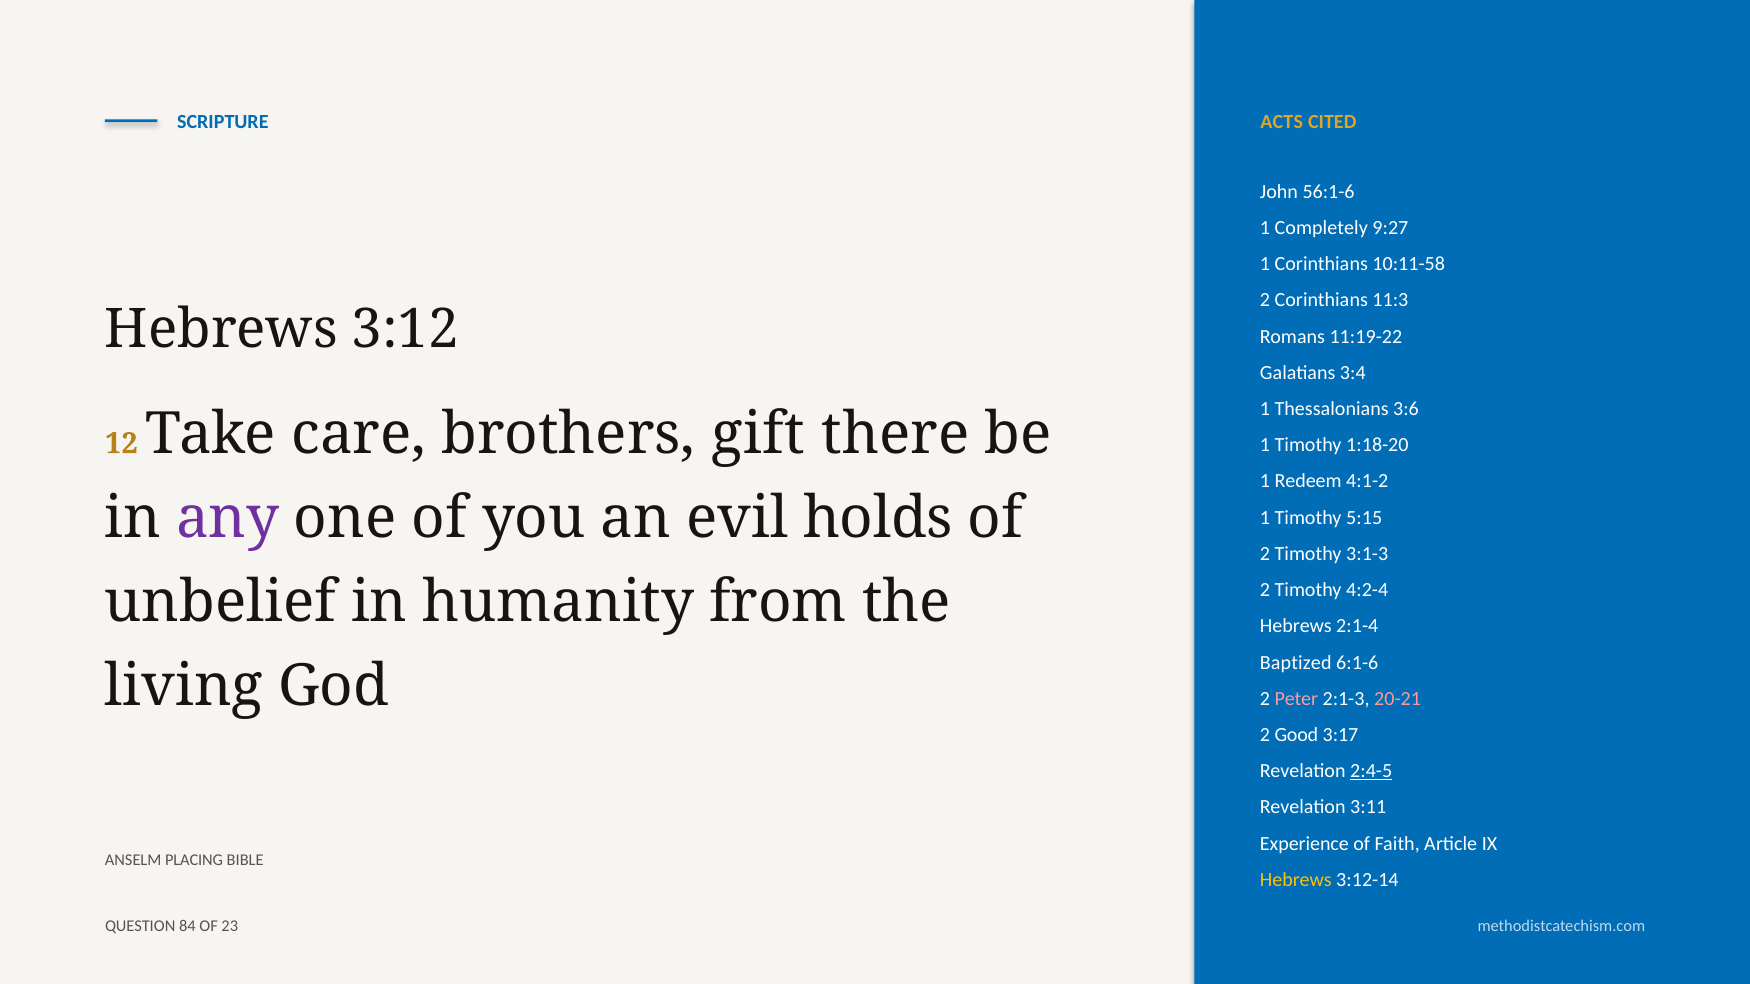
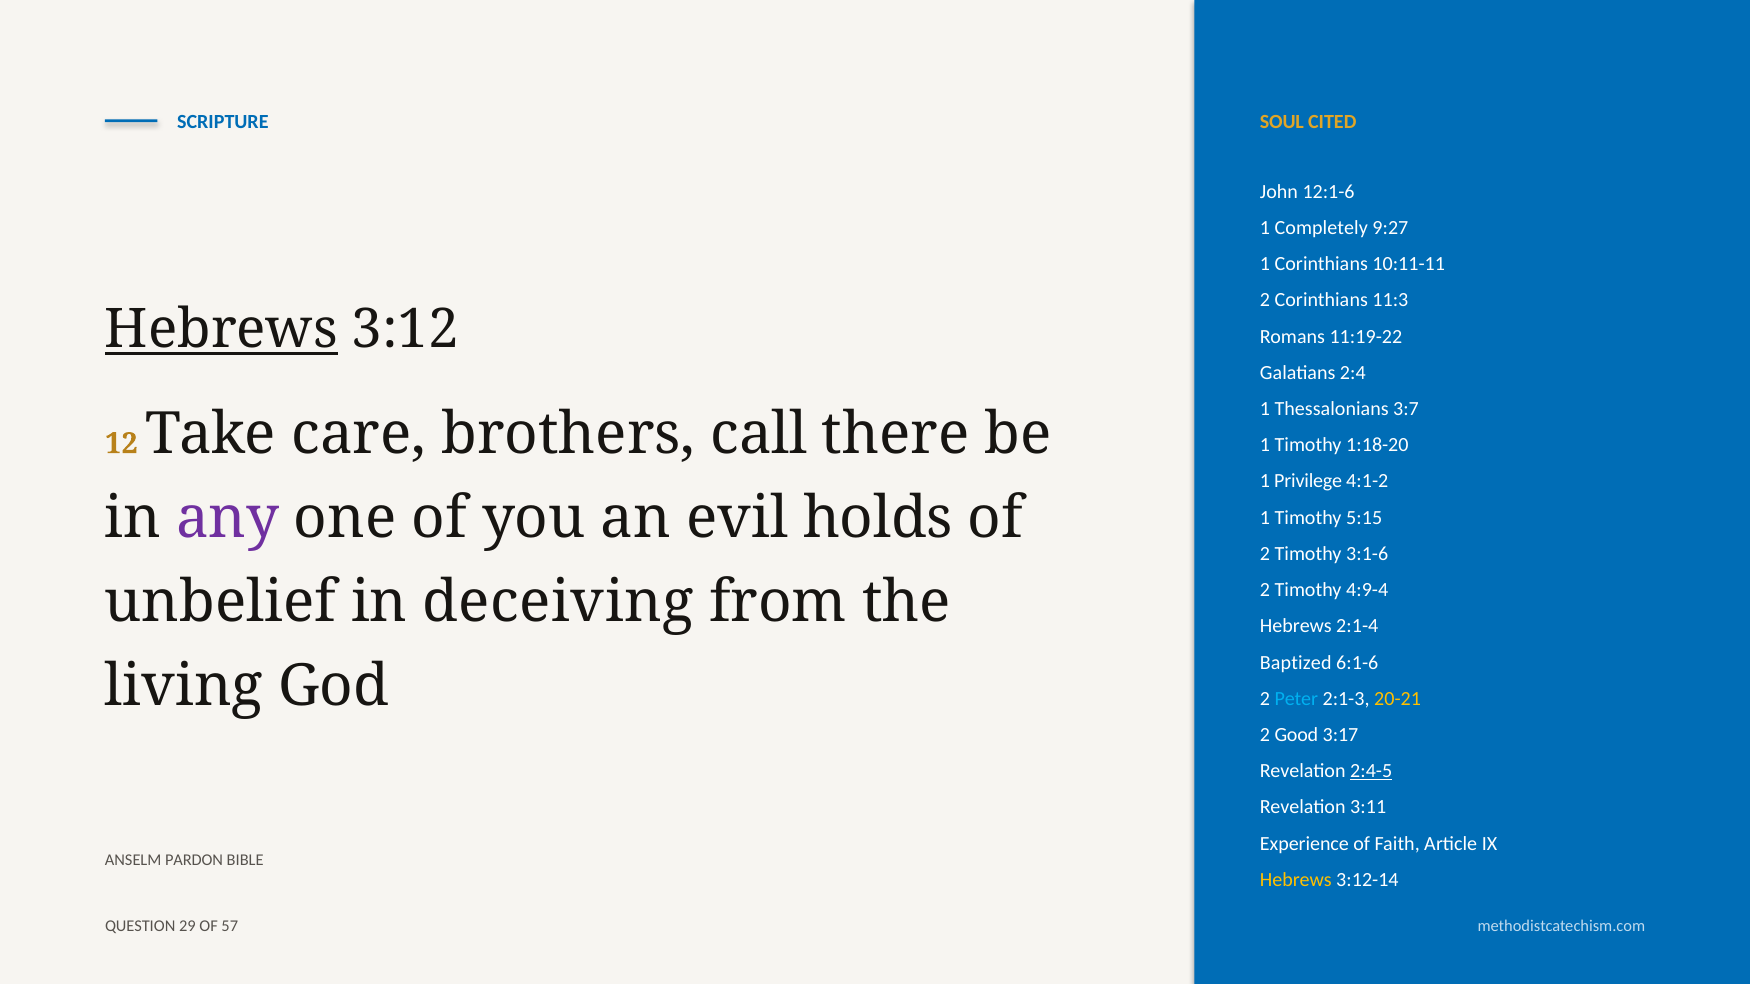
ACTS: ACTS -> SOUL (1282, 122)
56:1-6: 56:1-6 -> 12:1-6 (1329, 192)
10:11-58: 10:11-58 -> 10:11-11 (1409, 264)
Hebrews underline: none -> present (221, 330)
3:4: 3:4 -> 2:4 (1353, 373)
3:6: 3:6 -> 3:7 (1406, 409)
gift: gift -> call (759, 434)
Redeem: Redeem -> Privilege (1308, 482)
3:1-3: 3:1-3 -> 3:1-6 (1367, 554)
4:2-4: 4:2-4 -> 4:9-4 (1367, 590)
humanity: humanity -> deceiving (558, 602)
Peter colour: pink -> light blue (1296, 699)
20-21 colour: pink -> yellow (1398, 699)
PLACING: PLACING -> PARDON (194, 861)
84: 84 -> 29 (187, 926)
23: 23 -> 57 (230, 926)
